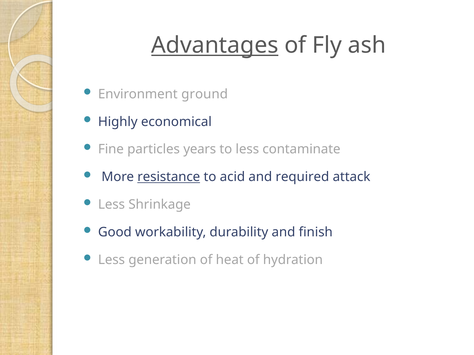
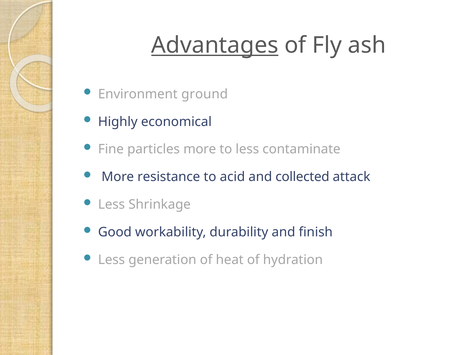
particles years: years -> more (200, 150)
resistance underline: present -> none (169, 177)
required: required -> collected (302, 177)
